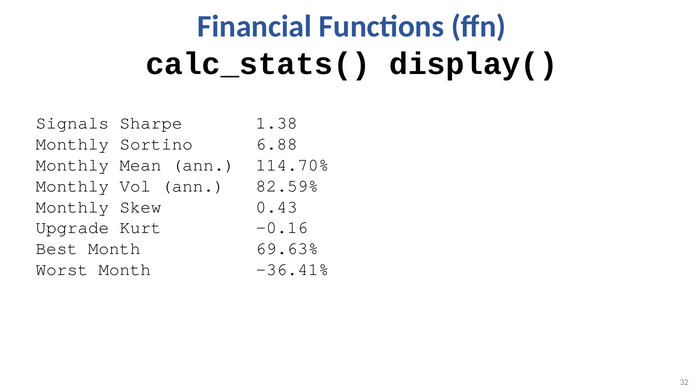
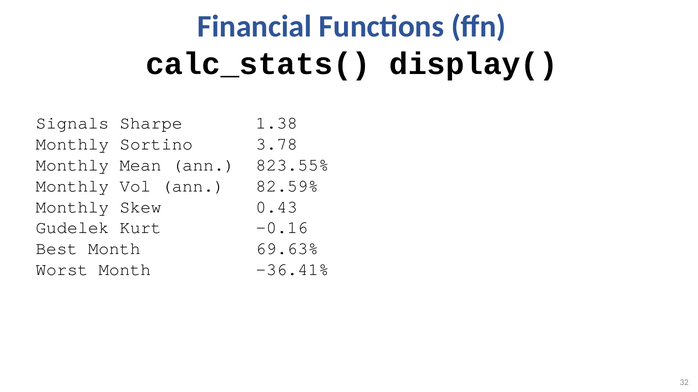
6.88: 6.88 -> 3.78 (277, 144)
114.70%: 114.70% -> 823.55% (292, 165)
Upgrade: Upgrade -> Gudelek (72, 228)
